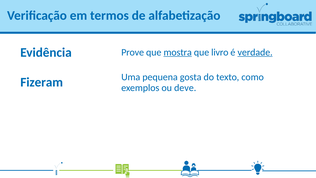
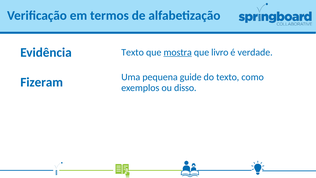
Prove: Prove -> Texto (133, 52)
verdade underline: present -> none (255, 52)
gosta: gosta -> guide (191, 77)
deve: deve -> disso (185, 88)
